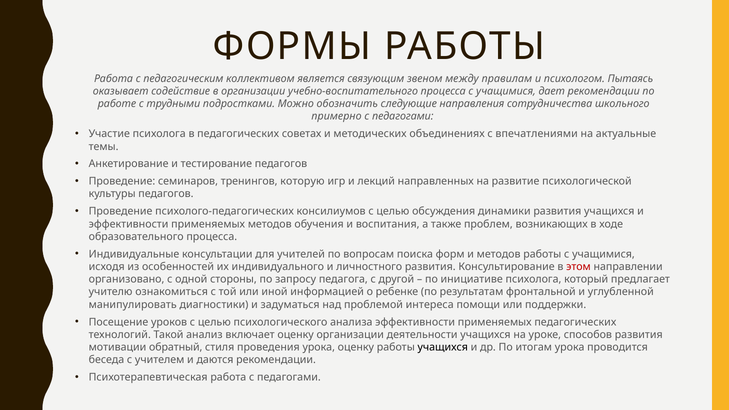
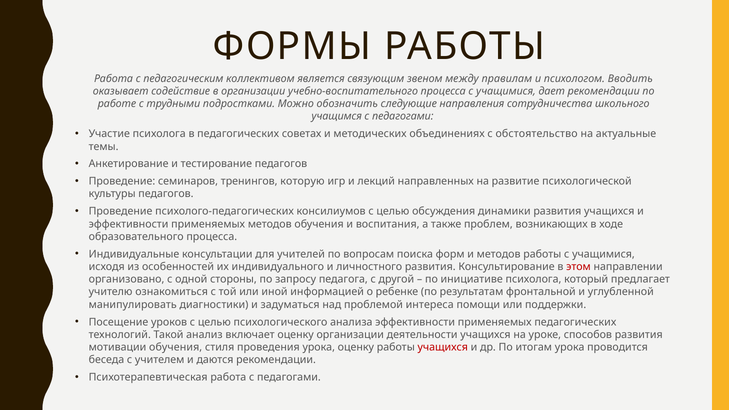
Пытаясь: Пытаясь -> Вводить (630, 79)
примерно: примерно -> учащимся (337, 116)
впечатлениями: впечатлениями -> обстоятельство (537, 134)
мотивации обратный: обратный -> обучения (176, 347)
учащихся colour: black -> red (443, 347)
